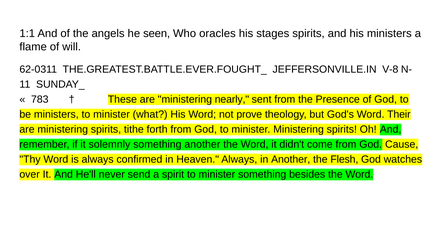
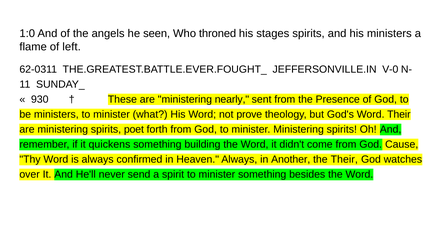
1:1: 1:1 -> 1:0 (27, 33)
oracles: oracles -> throned (218, 33)
will: will -> left (72, 47)
V-8: V-8 -> V-0 (390, 70)
783: 783 -> 930 (40, 100)
tithe: tithe -> poet (134, 130)
solemnly: solemnly -> quickens (109, 145)
something another: another -> building (202, 145)
the Flesh: Flesh -> Their (344, 160)
